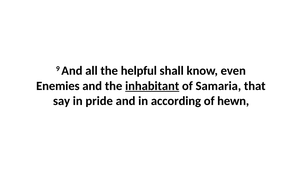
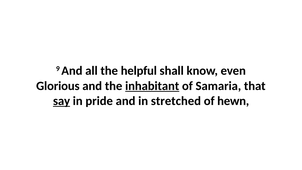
Enemies: Enemies -> Glorious (58, 86)
say underline: none -> present (62, 101)
according: according -> stretched (176, 101)
